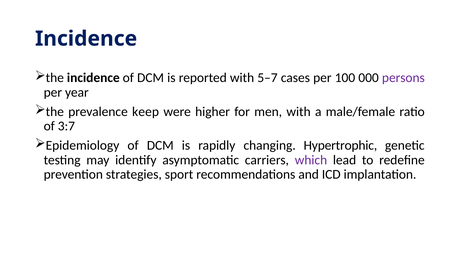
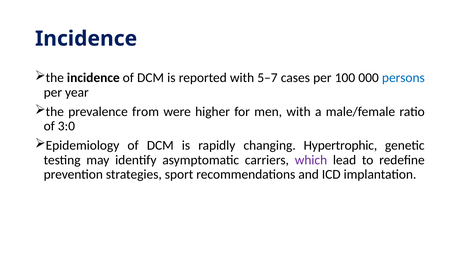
persons colour: purple -> blue (403, 78)
keep: keep -> from (146, 112)
3:7: 3:7 -> 3:0 (66, 126)
